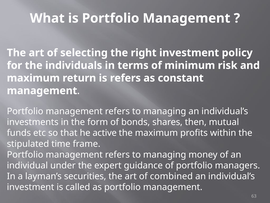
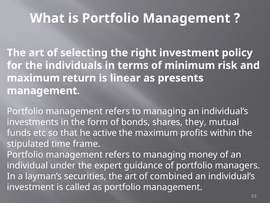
is refers: refers -> linear (125, 78)
constant: constant -> presents (181, 78)
then: then -> they (196, 122)
